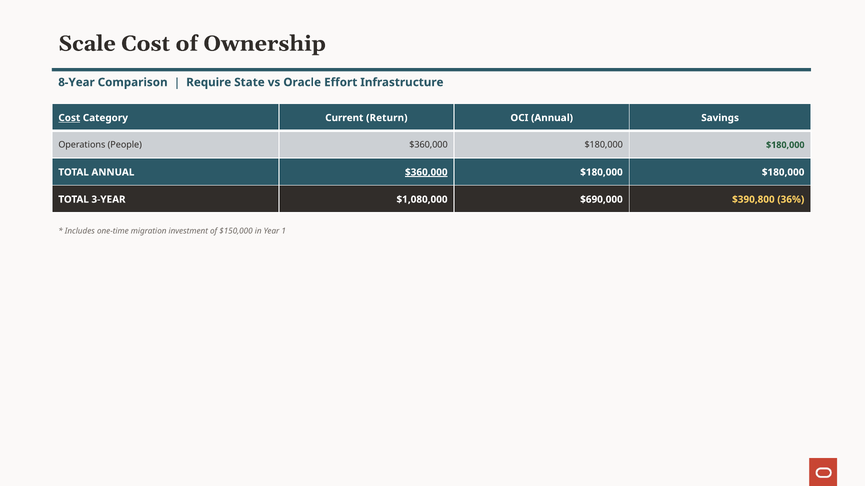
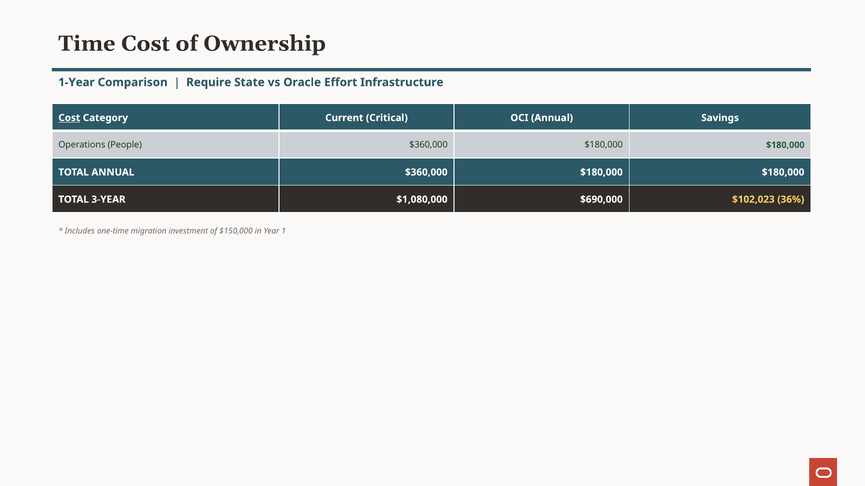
Scale: Scale -> Time (87, 44)
8-Year: 8-Year -> 1-Year (76, 82)
Return: Return -> Critical (387, 118)
$360,000 underline: present -> none (426, 172)
$390,800: $390,800 -> $102,023 (753, 200)
